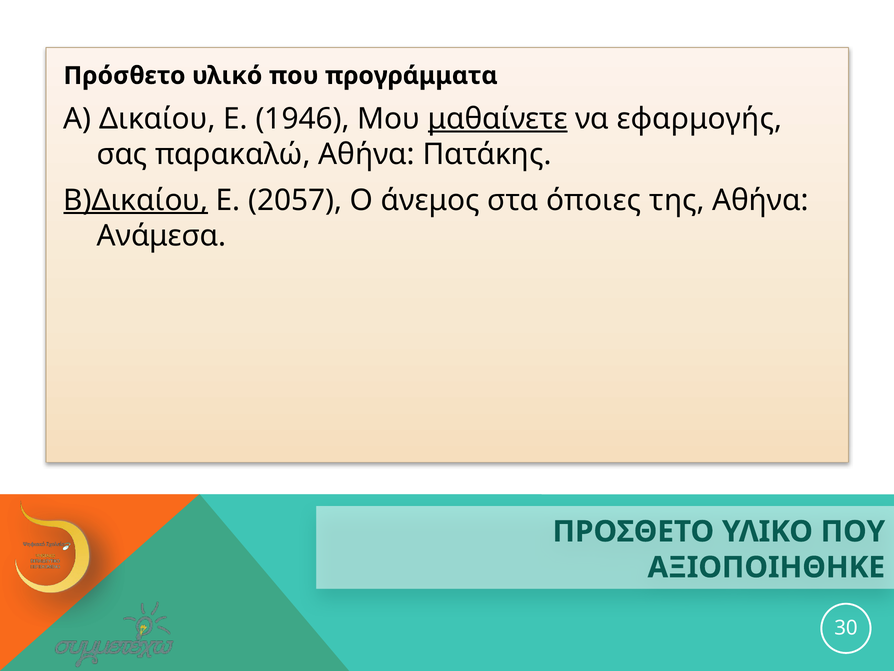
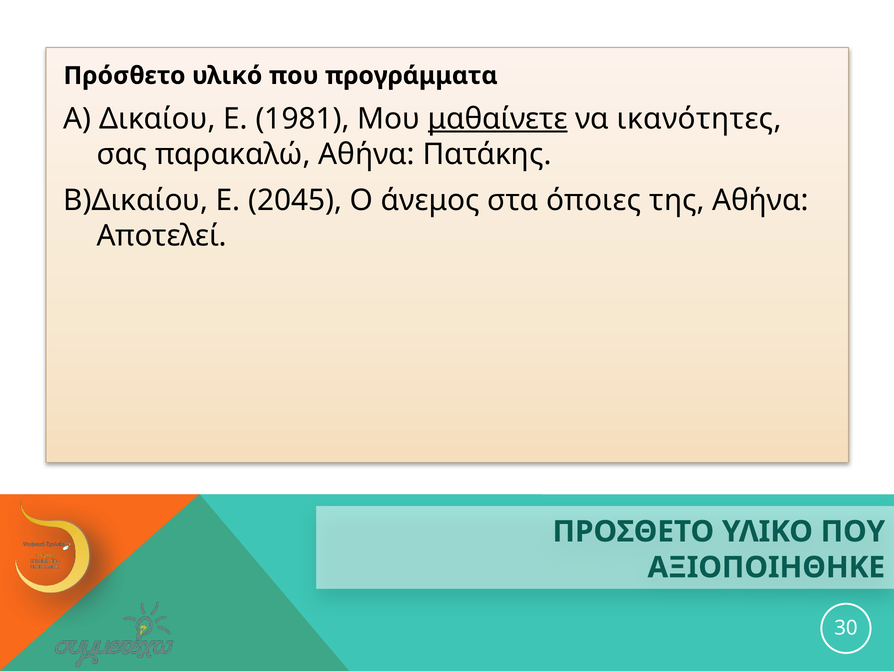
1946: 1946 -> 1981 (303, 119)
εφαρμογής: εφαρμογής -> ικανότητες (699, 119)
Β)Δικαίου underline: present -> none (136, 200)
2057: 2057 -> 2045 (295, 200)
Ανάμεσα: Ανάμεσα -> Αποτελεί (162, 236)
